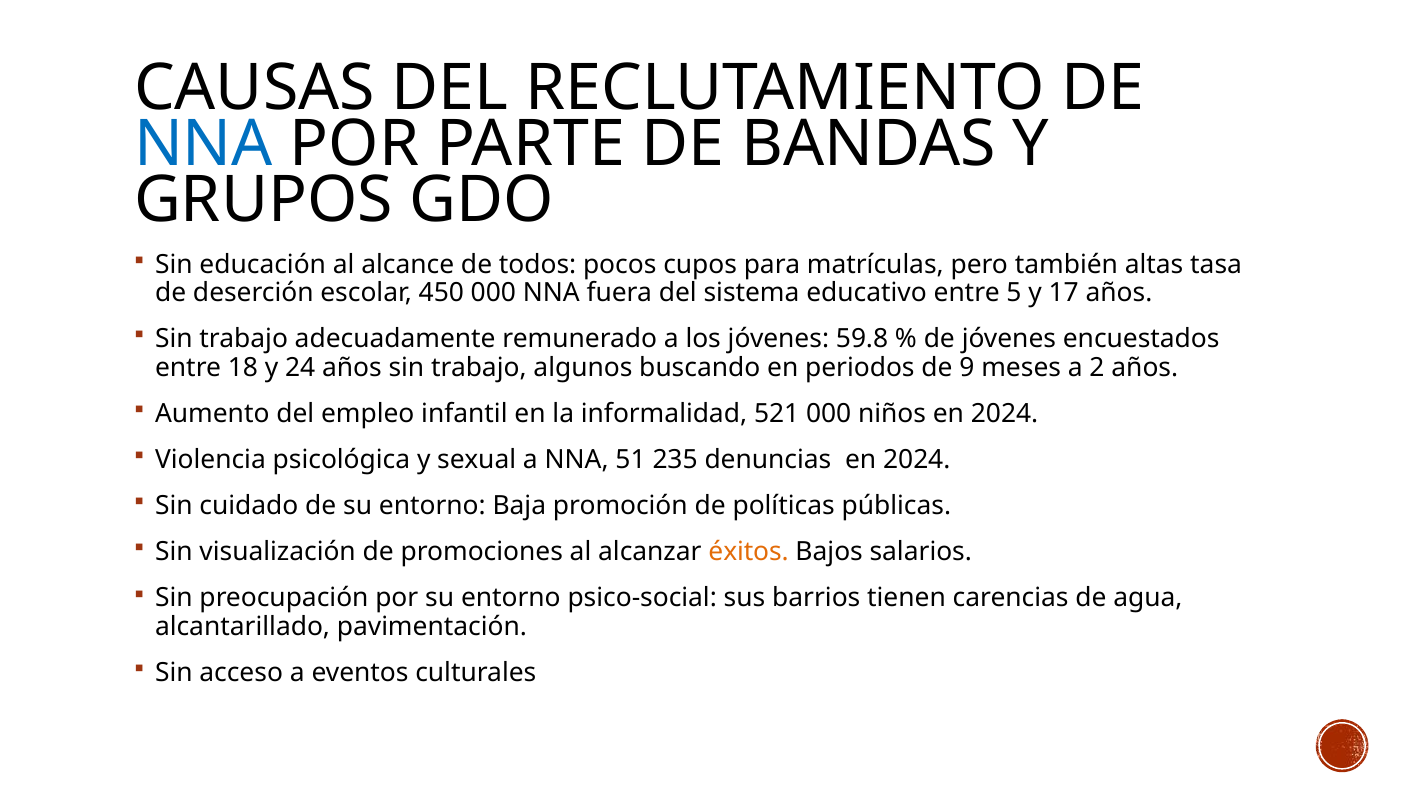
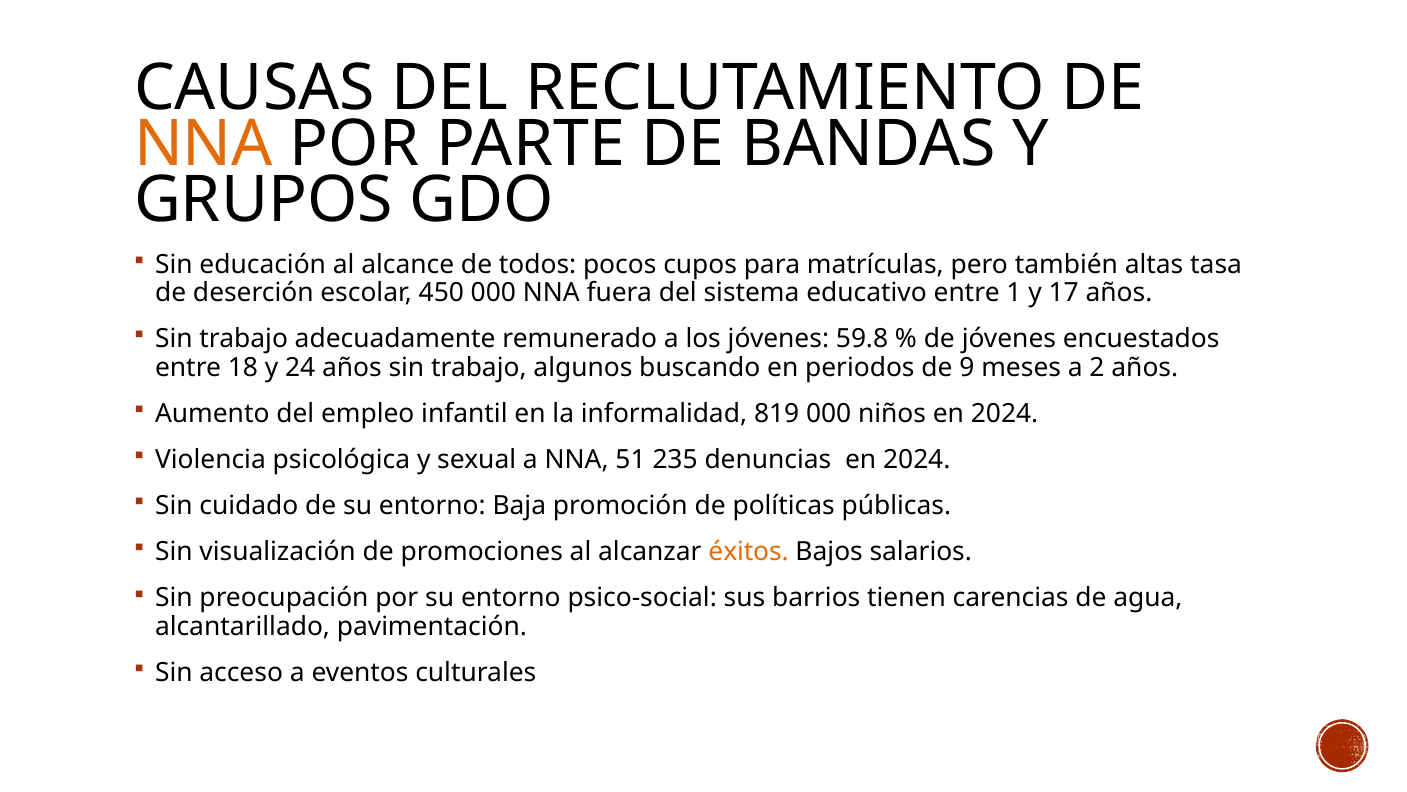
NNA colour: blue -> orange (204, 144)
5: 5 -> 1 (1014, 293)
521: 521 -> 819 (777, 413)
